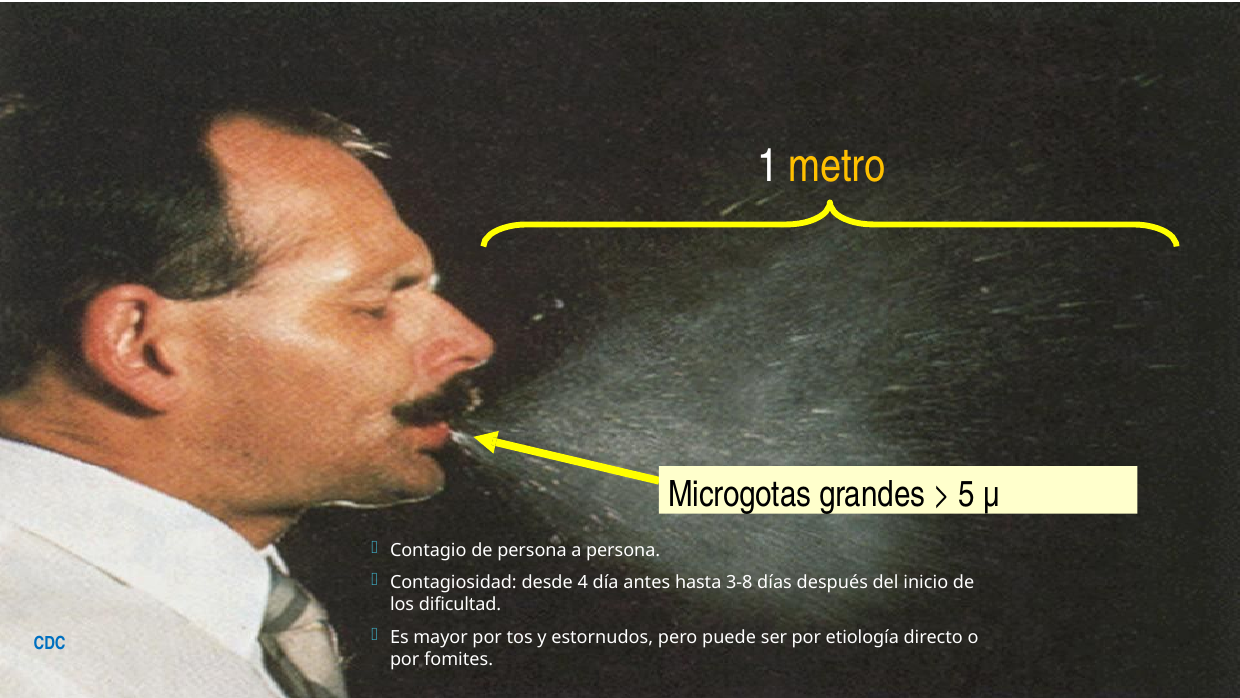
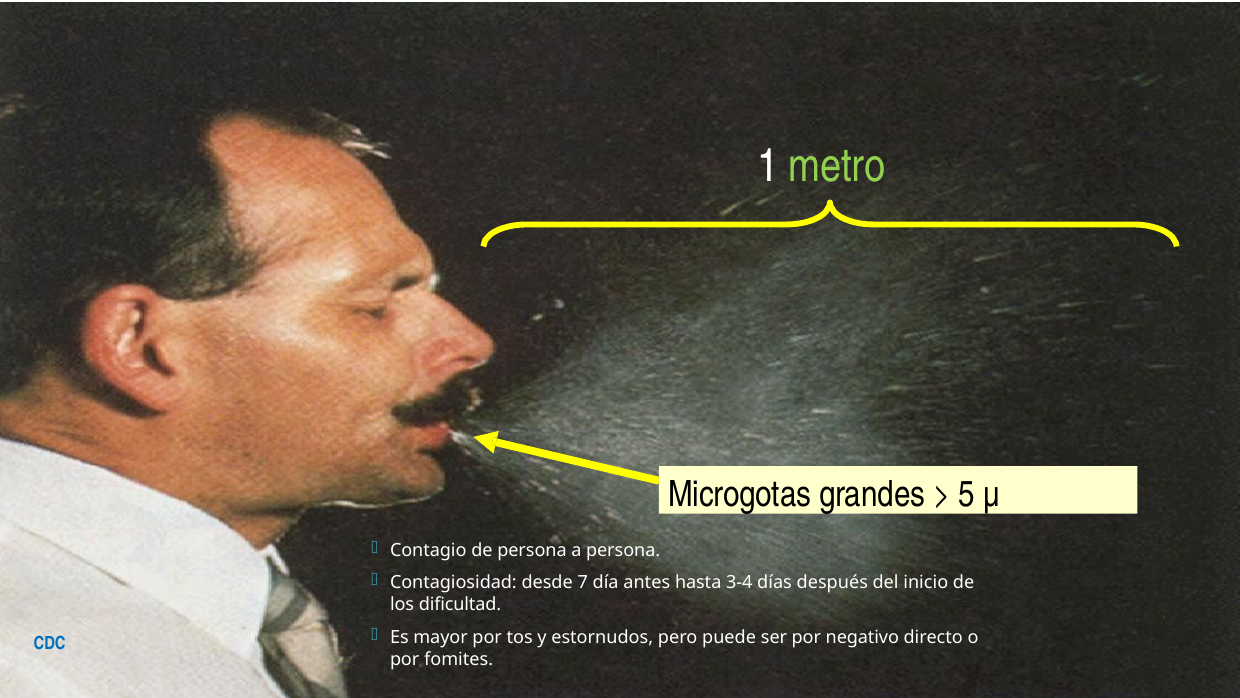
metro colour: yellow -> light green (837, 166)
4: 4 -> 7 (583, 583)
3-8: 3-8 -> 3-4 (739, 583)
etiología: etiología -> negativo (862, 637)
